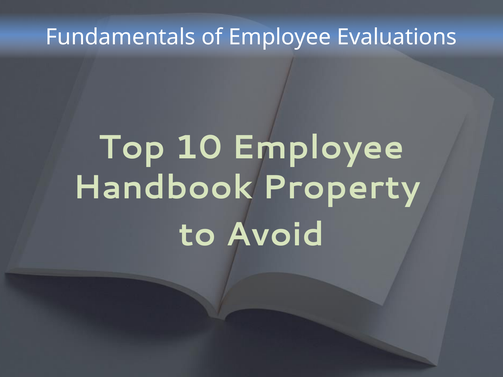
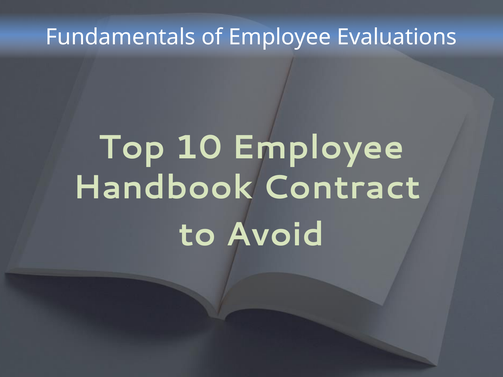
Property: Property -> Contract (341, 188)
